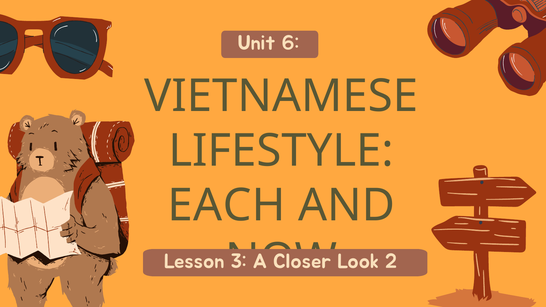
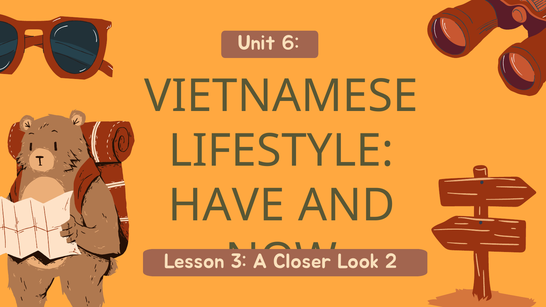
EACH: EACH -> HAVE (227, 206)
